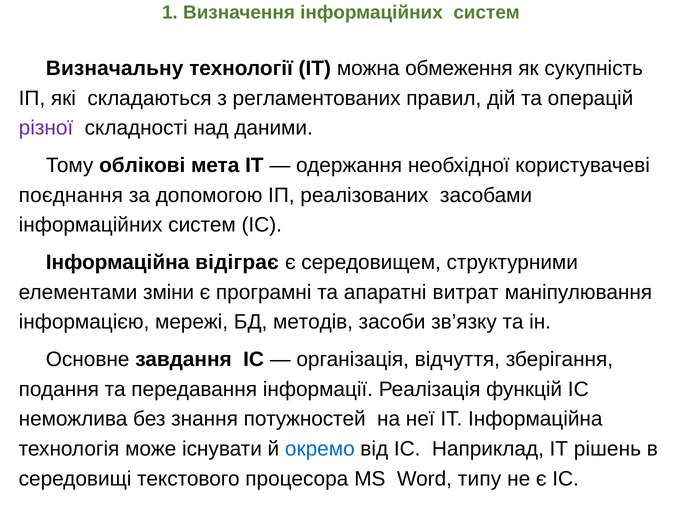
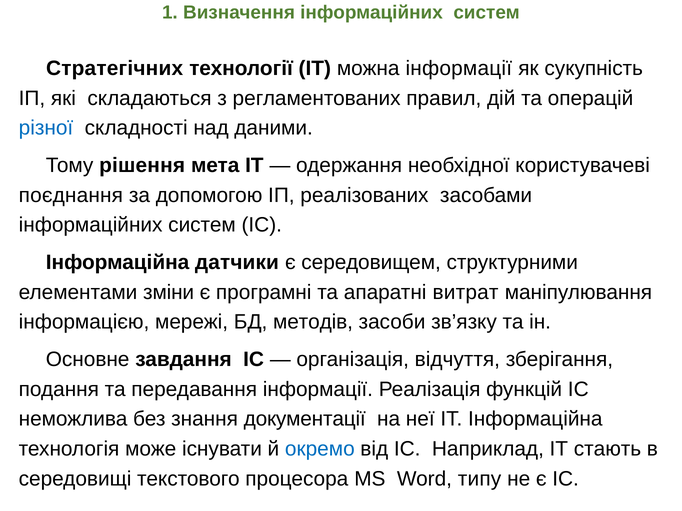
Визначальну: Визначальну -> Стратегічних (115, 68)
можна обмеження: обмеження -> інформації (459, 68)
різної colour: purple -> blue (46, 128)
облікові: облікові -> рішення (142, 165)
відіграє: відіграє -> датчики (237, 262)
потужностей: потужностей -> документації (305, 420)
рішень: рішень -> стають (608, 450)
